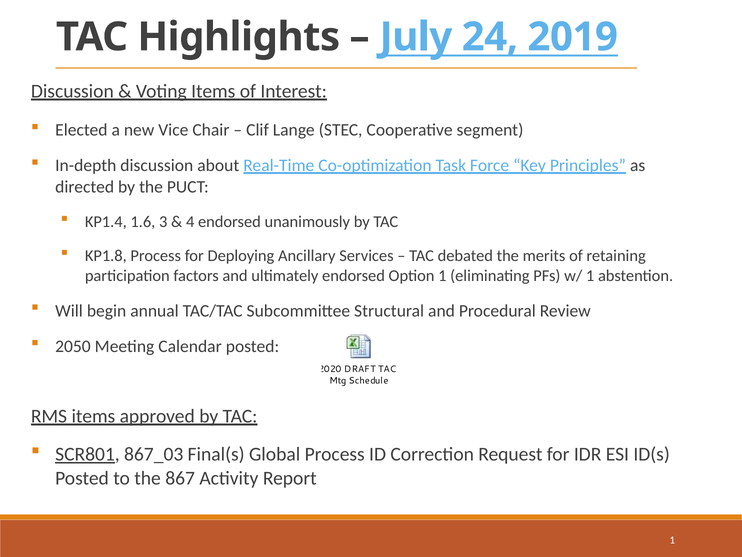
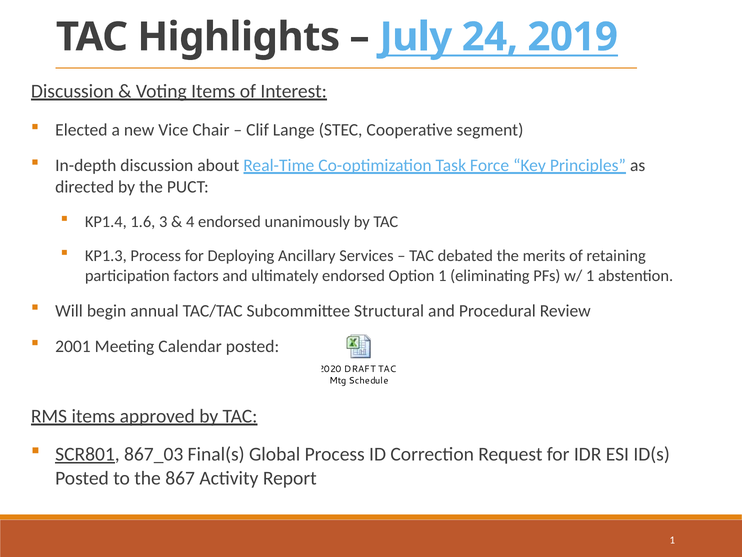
KP1.8: KP1.8 -> KP1.3 (106, 256)
2050: 2050 -> 2001 (73, 346)
